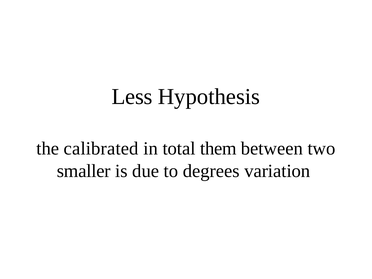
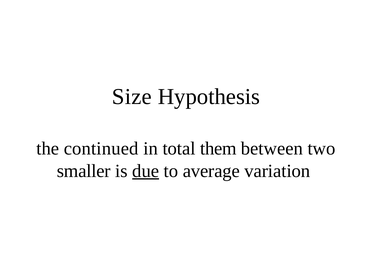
Less: Less -> Size (132, 97)
calibrated: calibrated -> continued (101, 149)
due underline: none -> present (146, 171)
degrees: degrees -> average (211, 171)
